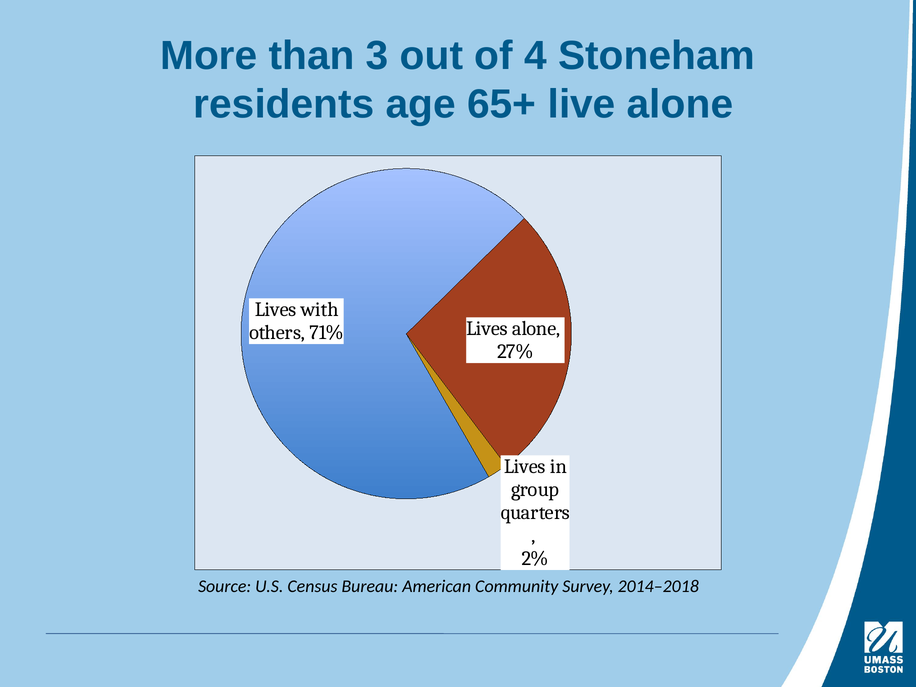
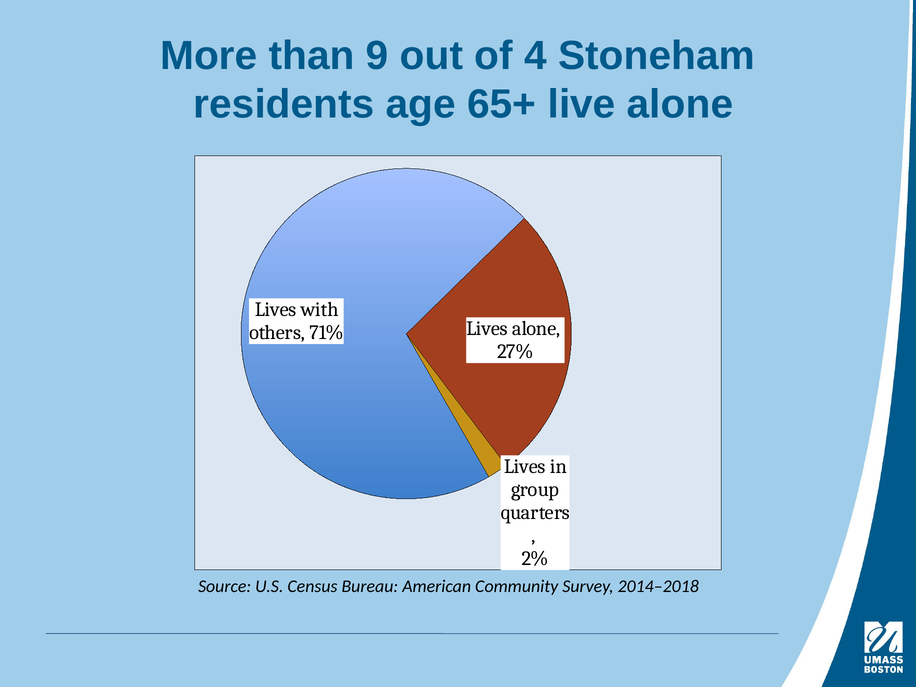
3: 3 -> 9 (377, 56)
